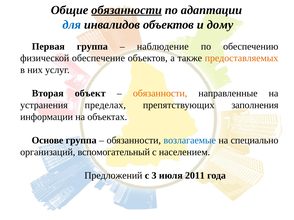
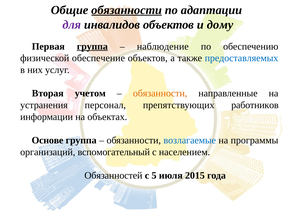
для colour: blue -> purple (72, 25)
группа underline: none -> present (92, 46)
предоставляемых colour: orange -> blue (242, 58)
объект: объект -> учетом (90, 94)
пределах: пределах -> персонал (105, 105)
заполнения: заполнения -> работников (255, 105)
специально: специально -> программы (254, 141)
Предложений: Предложений -> Обязанностей (113, 176)
3: 3 -> 5 (154, 176)
2011: 2011 -> 2015 (195, 176)
